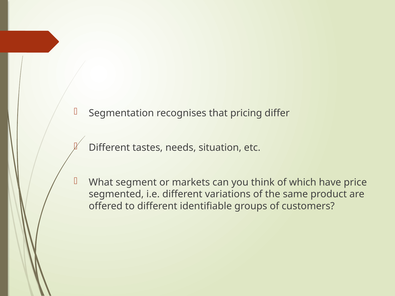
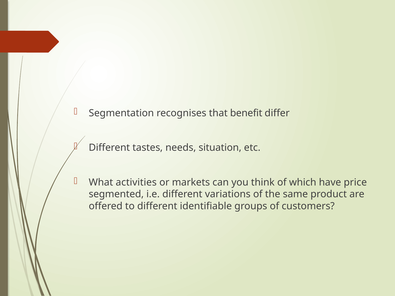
pricing: pricing -> benefit (246, 113)
segment: segment -> activities (136, 183)
